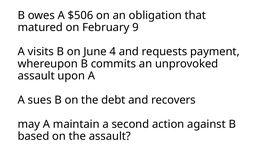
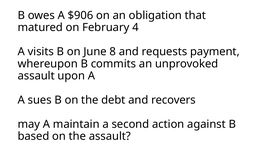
$506: $506 -> $906 (80, 15)
9: 9 -> 4 (135, 27)
4: 4 -> 8 (113, 52)
